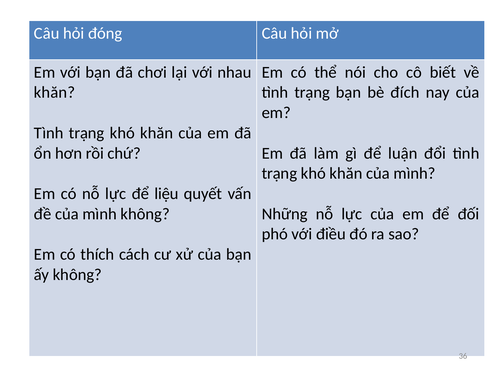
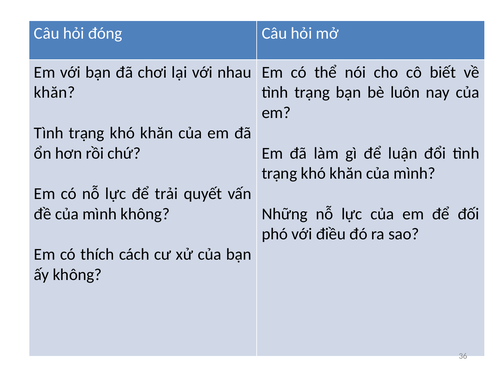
đích: đích -> luôn (405, 92)
liệu: liệu -> trải (166, 194)
